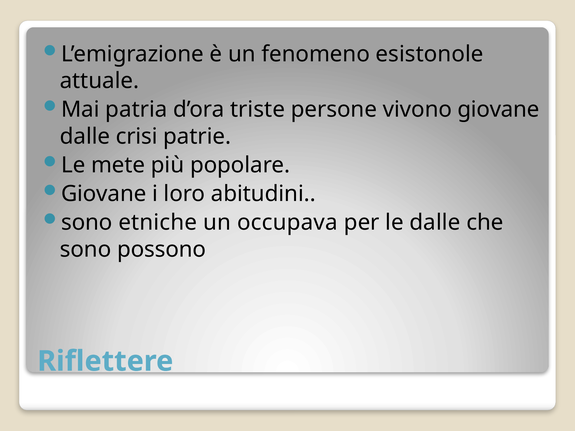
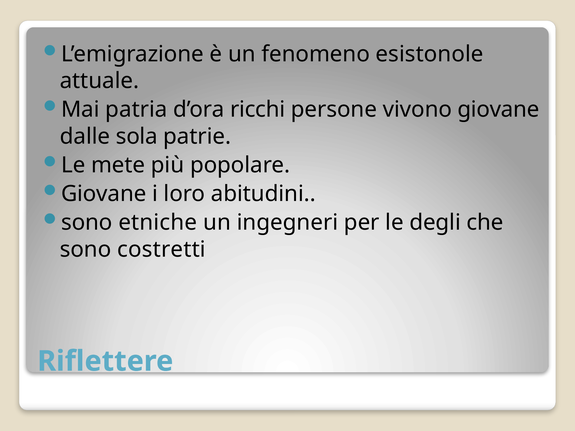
triste: triste -> ricchi (258, 110)
crisi: crisi -> sola (137, 136)
occupava: occupava -> ingegneri (287, 223)
le dalle: dalle -> degli (435, 223)
possono: possono -> costretti (161, 249)
